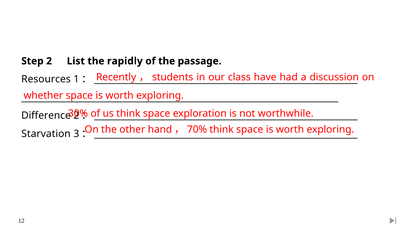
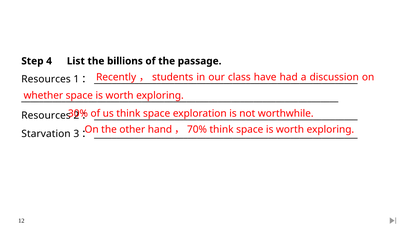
2: 2 -> 4 (49, 61)
rapidly: rapidly -> billions (125, 61)
Difference: Difference -> Resources (46, 115)
